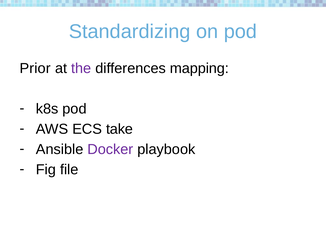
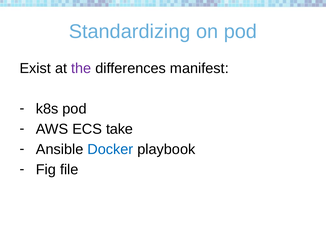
Prior: Prior -> Exist (35, 68)
mapping: mapping -> manifest (199, 68)
Docker colour: purple -> blue (110, 150)
